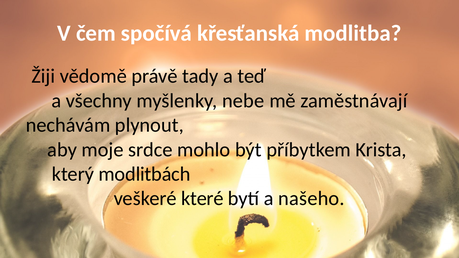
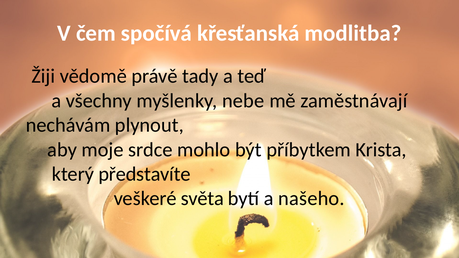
modlitbách: modlitbách -> představíte (144, 174)
které: které -> světa (202, 199)
